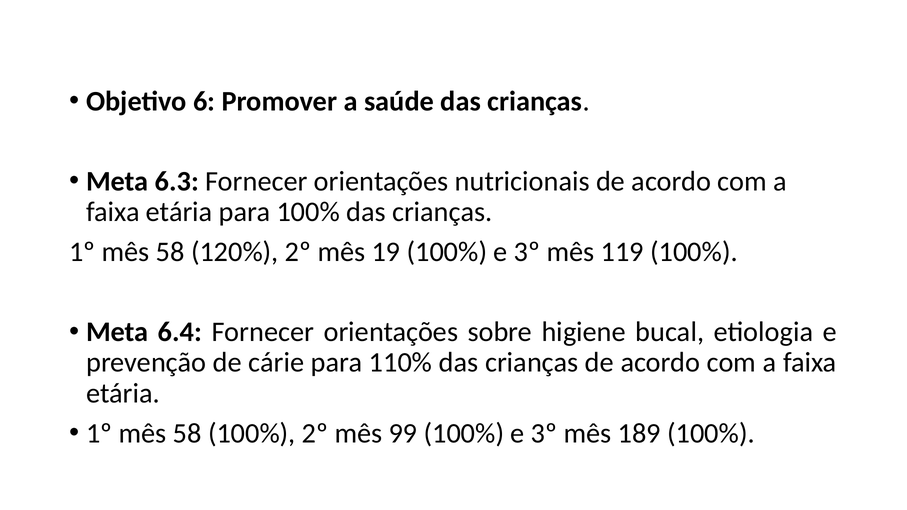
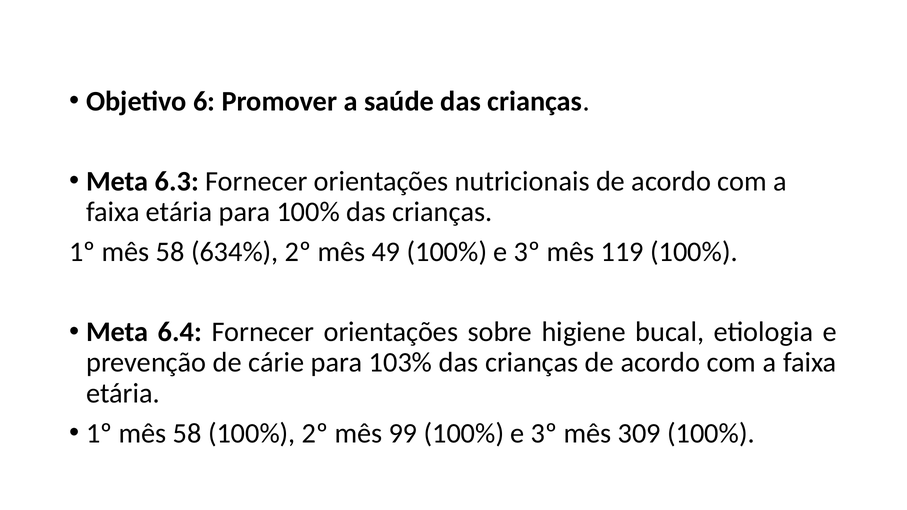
120%: 120% -> 634% (235, 252)
19: 19 -> 49 (386, 252)
110%: 110% -> 103% (401, 363)
189: 189 -> 309 (639, 433)
